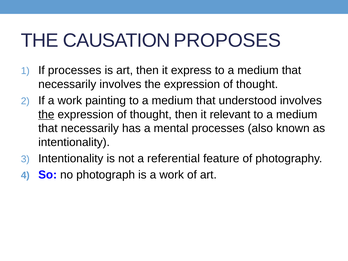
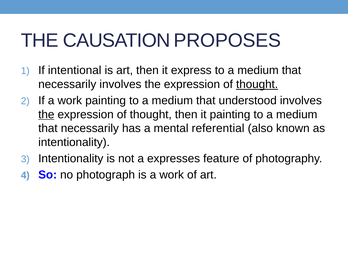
If processes: processes -> intentional (75, 70)
thought underline: none -> present (257, 84)
it relevant: relevant -> painting (230, 114)
mental processes: processes -> referential (218, 128)
referential: referential -> expresses (174, 159)
